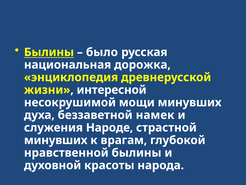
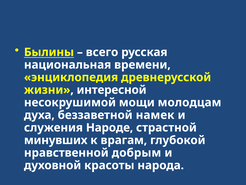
было: было -> всего (102, 52)
дорожка: дорожка -> времени (142, 65)
мощи минувших: минувших -> молодцам (190, 102)
нравственной былины: былины -> добрым (136, 152)
